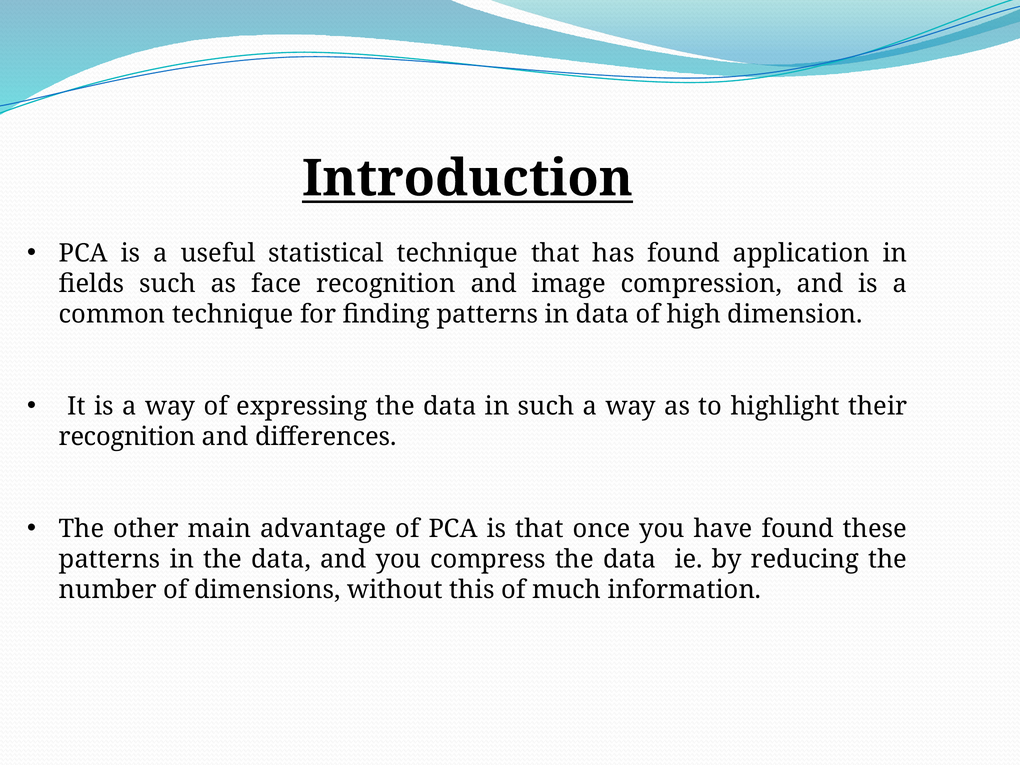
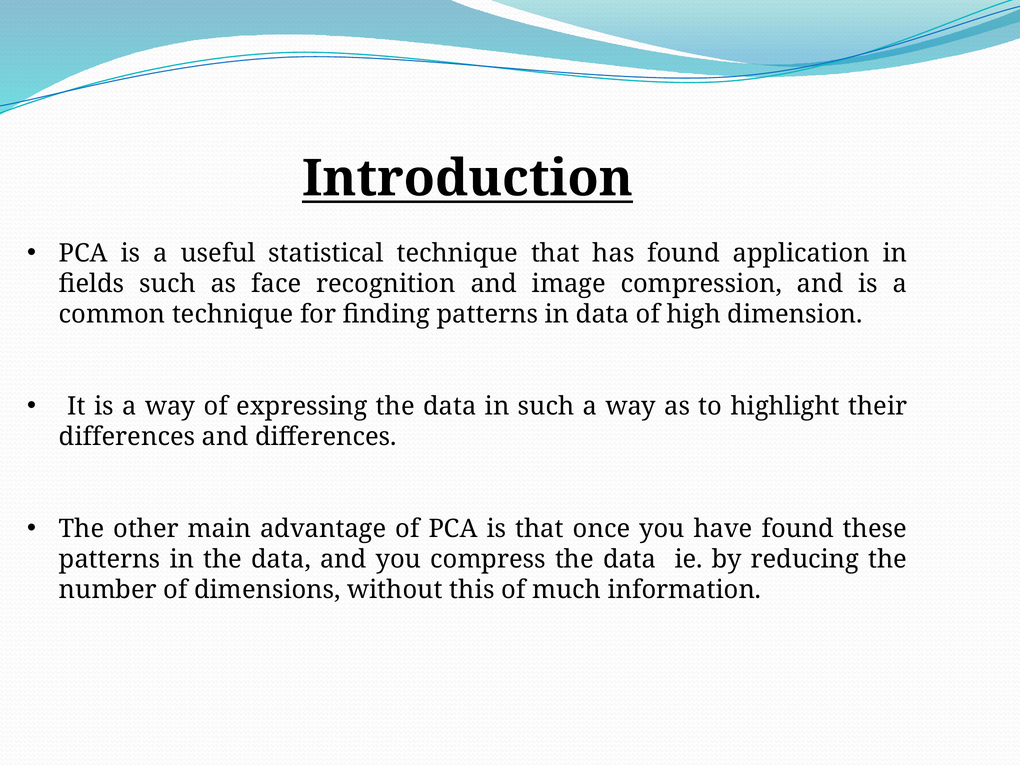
recognition: recognition -> differences (127, 437)
